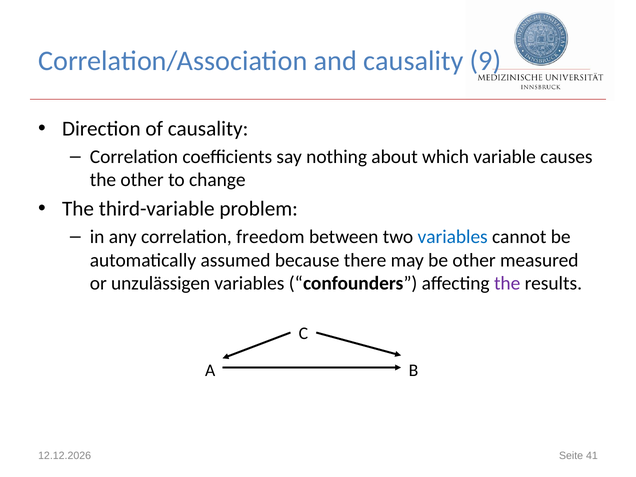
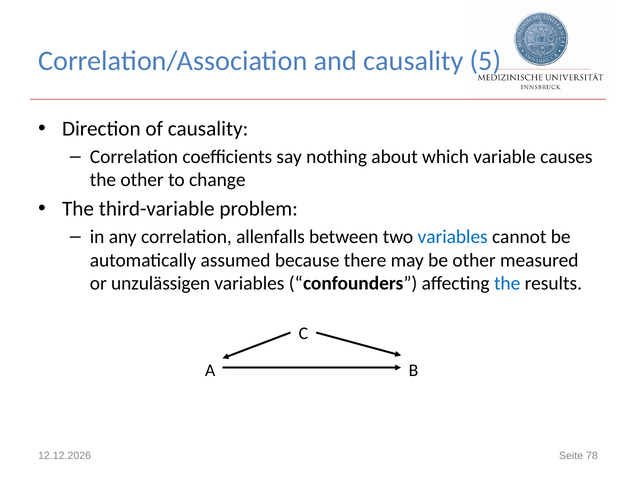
9: 9 -> 5 (486, 61)
freedom: freedom -> allenfalls (270, 237)
the colour: purple -> blue (507, 283)
41: 41 -> 78 (592, 456)
